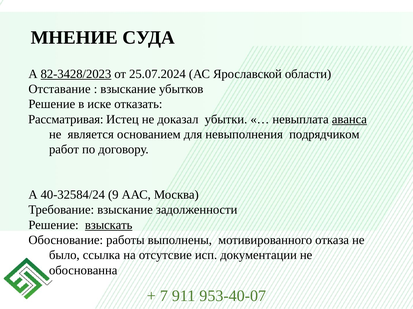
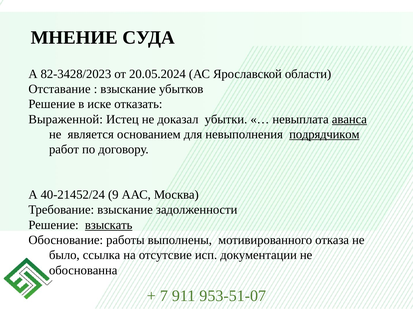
82-3428/2023 underline: present -> none (76, 74)
25.07.2024: 25.07.2024 -> 20.05.2024 (157, 74)
Рассматривая: Рассматривая -> Выраженной (66, 119)
подрядчиком underline: none -> present (324, 135)
40-32584/24: 40-32584/24 -> 40-21452/24 (73, 195)
953-40-07: 953-40-07 -> 953-51-07 (233, 296)
